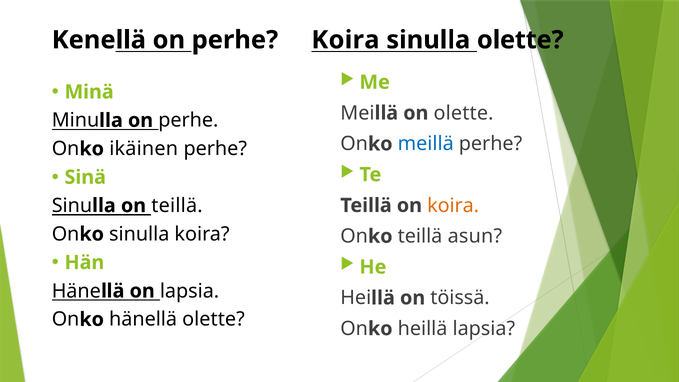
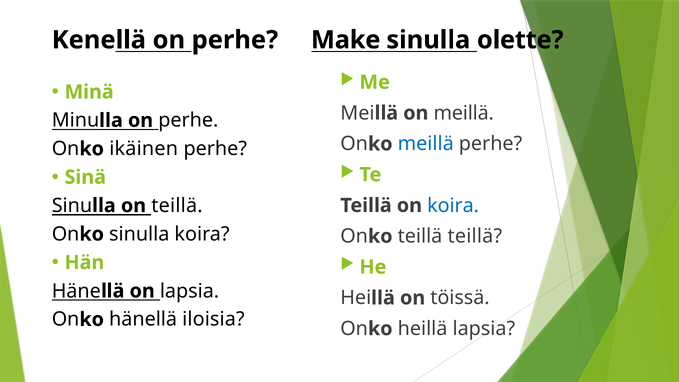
perhe Koira: Koira -> Make (346, 40)
on olette: olette -> meillä (464, 113)
koira colour: orange -> blue (453, 205)
teillä asun: asun -> teillä (475, 236)
hänellä olette: olette -> iloisia (213, 319)
